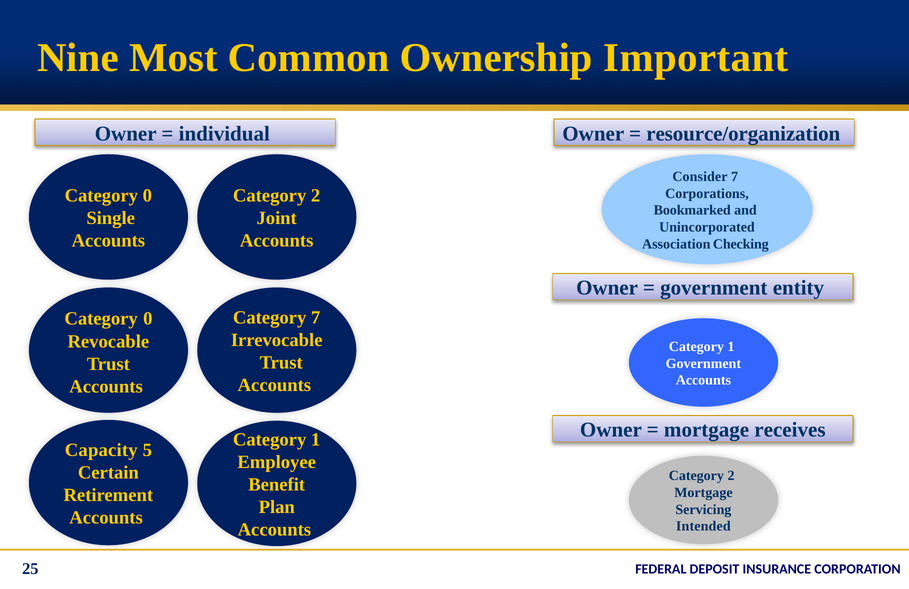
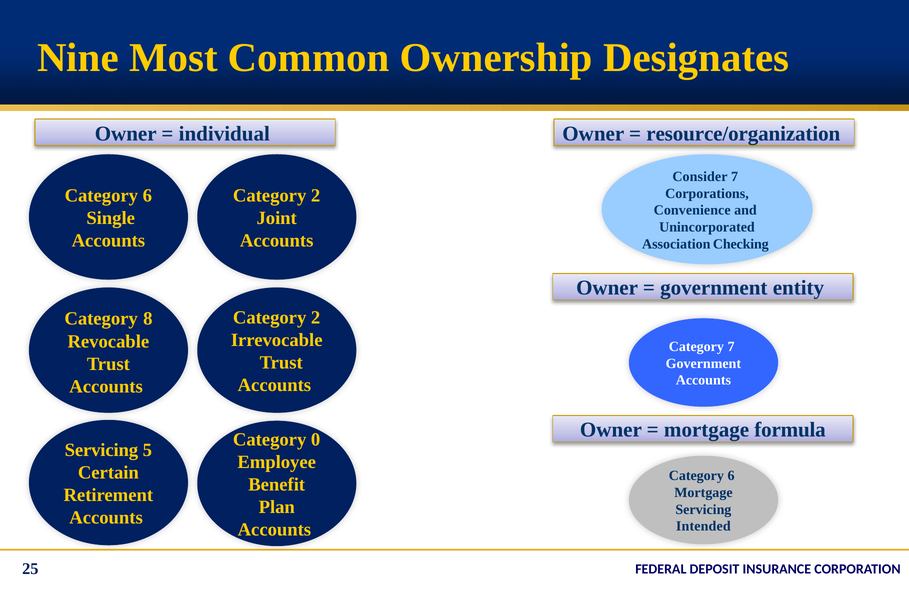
Important: Important -> Designates (696, 58)
0: 0 -> 6 (147, 196)
Bookmarked: Bookmarked -> Convenience (692, 210)
7: 7 -> 2 (316, 318)
0: 0 -> 8 (148, 319)
1: 1 -> 7 (731, 347)
receives: receives -> formula (790, 430)
1: 1 -> 0 (316, 440)
Capacity: Capacity -> Servicing (101, 450)
2: 2 -> 6 (731, 476)
